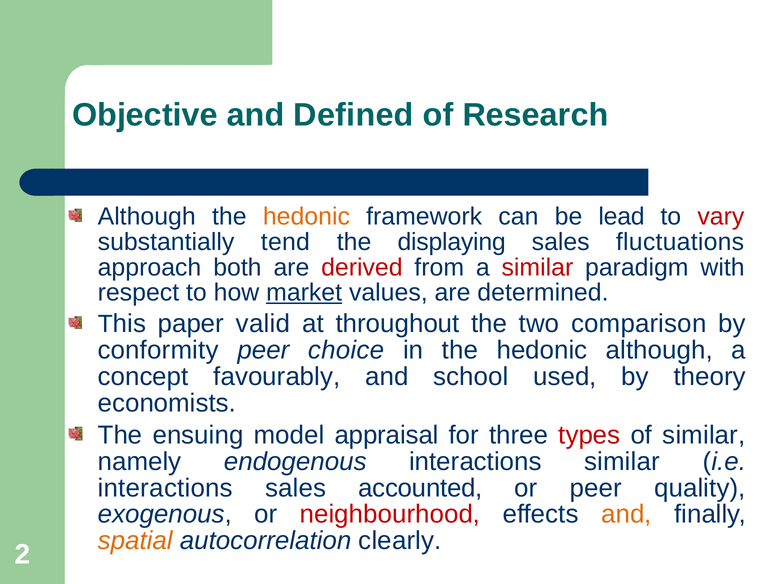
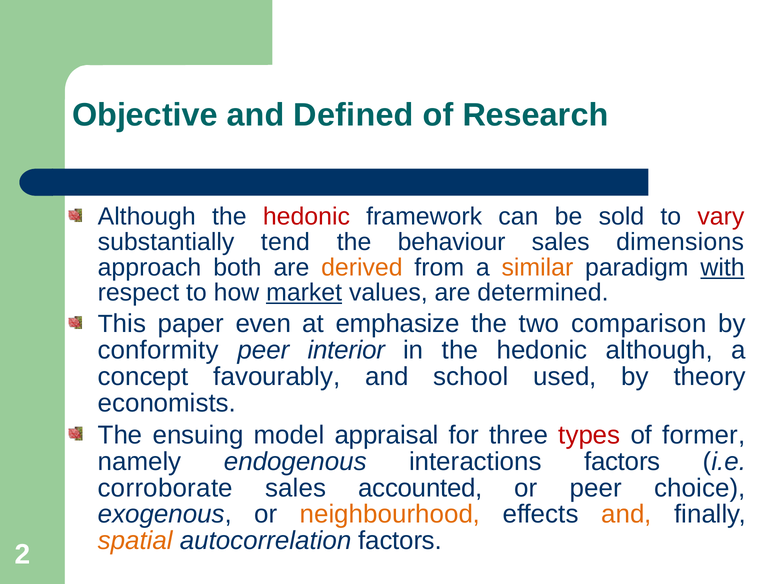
hedonic colour: orange -> red (306, 217)
lead: lead -> sold (621, 217)
displaying: displaying -> behaviour (452, 242)
fluctuations: fluctuations -> dimensions (680, 242)
derived colour: red -> orange (362, 267)
similar colour: red -> orange (537, 267)
with underline: none -> present (723, 267)
valid: valid -> even (263, 324)
throughout: throughout -> emphasize (398, 324)
choice: choice -> interior (346, 350)
of similar: similar -> former (704, 435)
interactions similar: similar -> factors (622, 461)
interactions: interactions -> corroborate (165, 488)
quality: quality -> choice (700, 488)
neighbourhood colour: red -> orange (390, 514)
autocorrelation clearly: clearly -> factors (400, 540)
